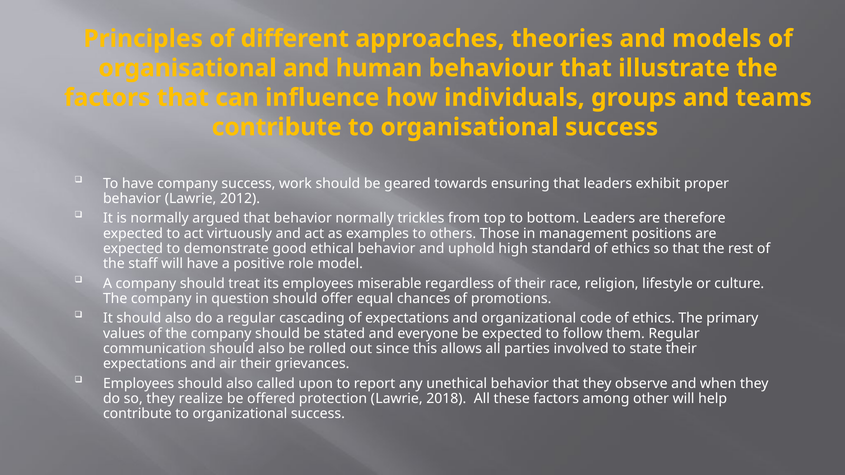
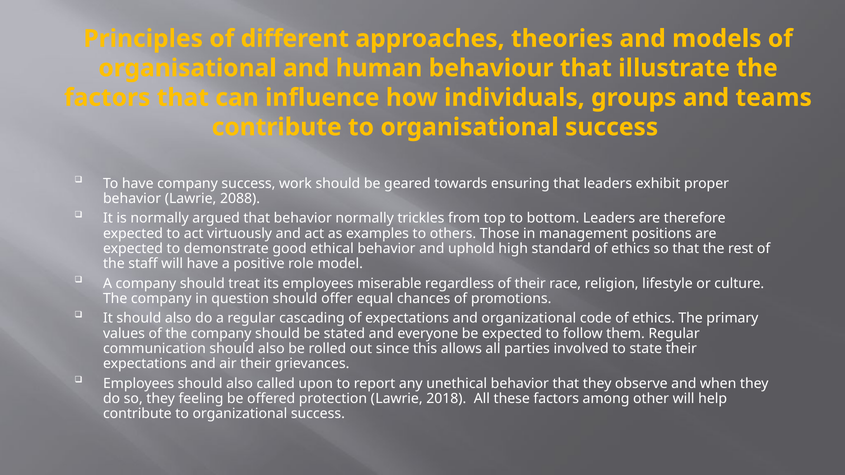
2012: 2012 -> 2088 (240, 199)
realize: realize -> feeling (201, 399)
